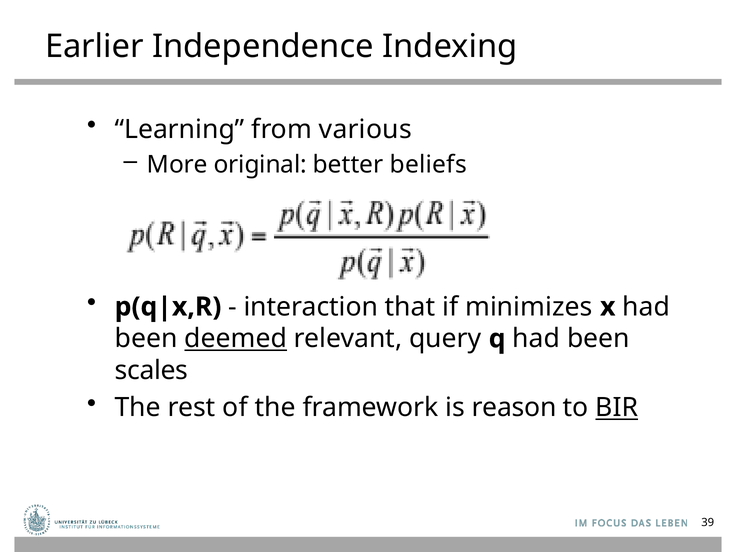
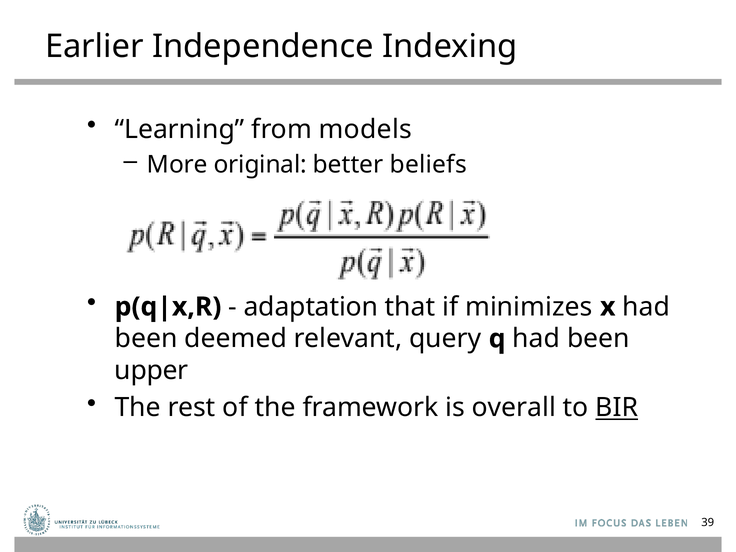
various: various -> models (365, 129)
interaction: interaction -> adaptation (311, 307)
deemed underline: present -> none (236, 339)
scales: scales -> upper (151, 371)
reason: reason -> overall (514, 408)
